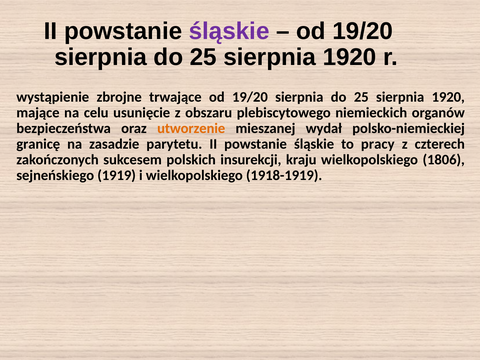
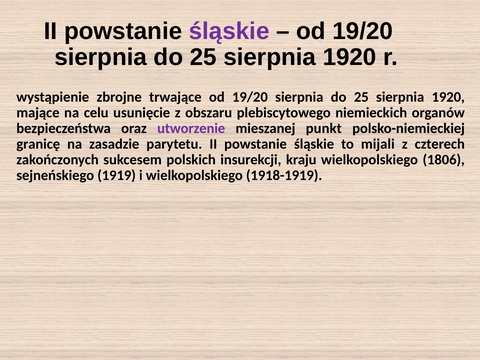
utworzenie colour: orange -> purple (191, 128)
wydał: wydał -> punkt (324, 128)
pracy: pracy -> mijali (378, 144)
